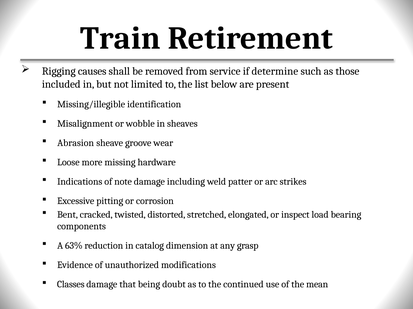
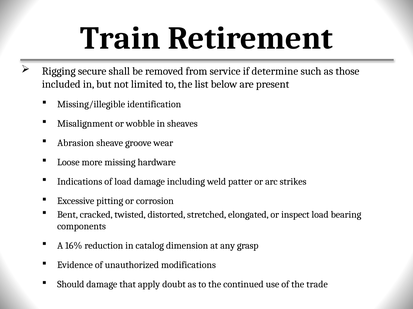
causes: causes -> secure (92, 71)
of note: note -> load (123, 182)
63%: 63% -> 16% (74, 246)
Classes: Classes -> Should (71, 285)
being: being -> apply (149, 285)
mean: mean -> trade (317, 285)
